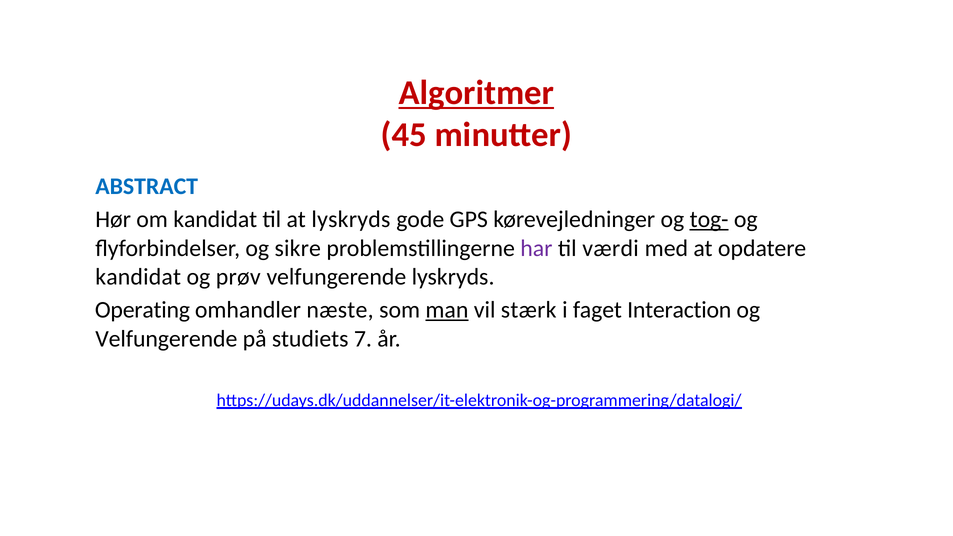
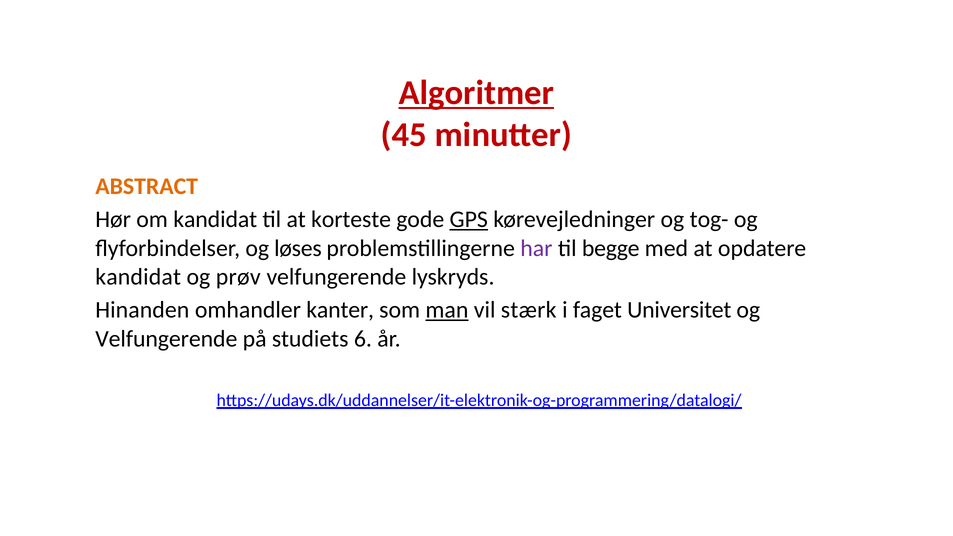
ABSTRACT colour: blue -> orange (147, 186)
at lyskryds: lyskryds -> korteste (351, 220)
GPS underline: none -> present (469, 220)
tog- underline: present -> none (709, 220)
sikre: sikre -> løses (298, 248)
værdi: værdi -> begge (611, 248)
Operating: Operating -> Hinanden (142, 310)
næste: næste -> kanter (340, 310)
Interaction: Interaction -> Universitet (679, 310)
7: 7 -> 6 (363, 339)
